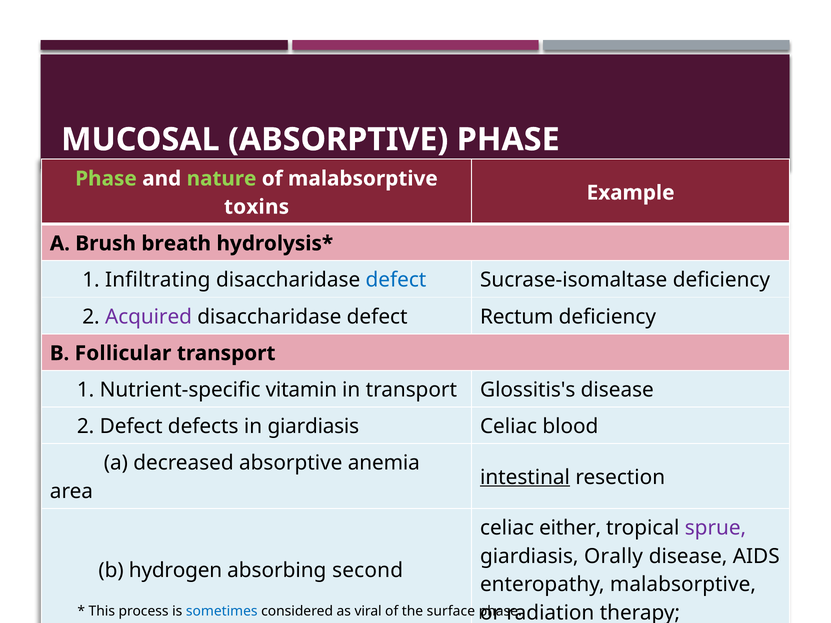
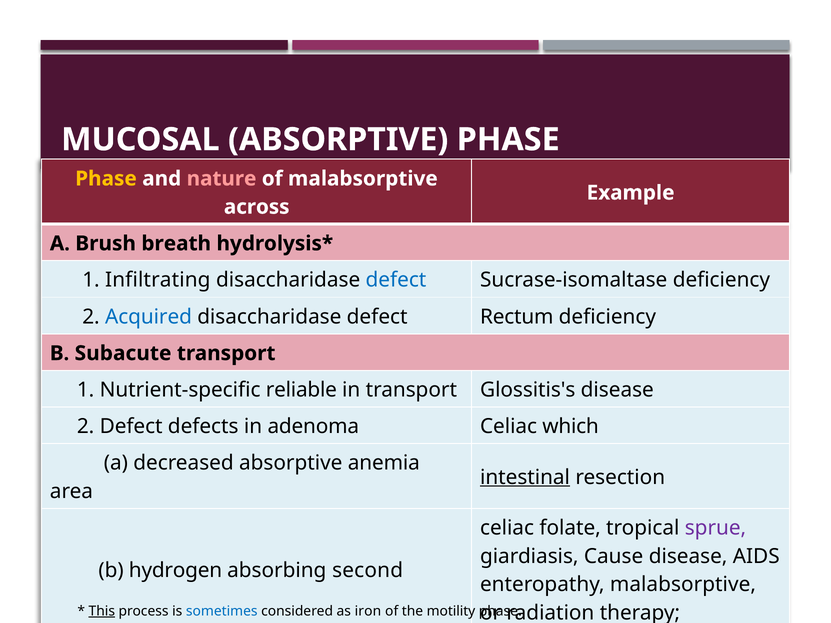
Phase colour: light green -> yellow (106, 179)
nature colour: light green -> pink (222, 179)
toxins: toxins -> across (257, 207)
Acquired colour: purple -> blue (149, 317)
Follicular: Follicular -> Subacute (123, 353)
vitamin: vitamin -> reliable (301, 390)
in giardiasis: giardiasis -> adenoma (313, 427)
blood: blood -> which (571, 427)
either: either -> folate (570, 528)
Orally: Orally -> Cause (614, 556)
This underline: none -> present (102, 611)
viral: viral -> iron (368, 611)
surface: surface -> motility (451, 611)
